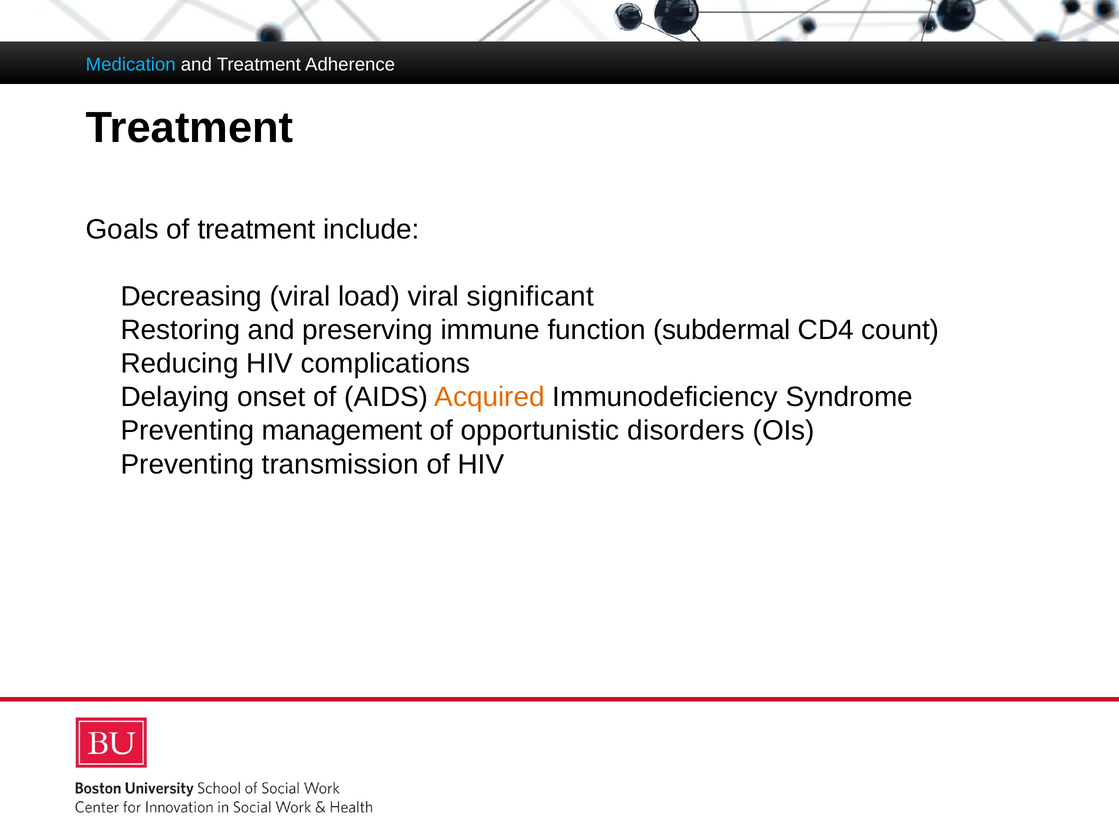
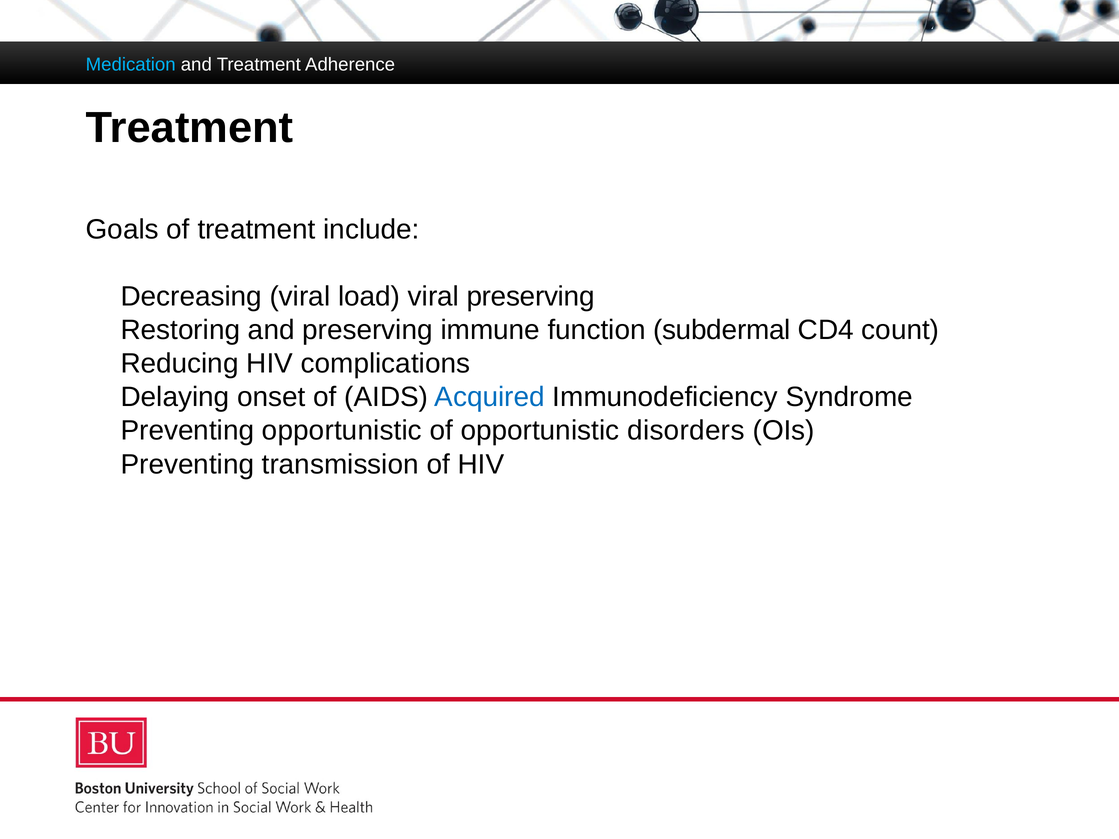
viral significant: significant -> preserving (531, 297)
Acquired colour: orange -> blue (490, 397)
management: management -> opportunistic (342, 431)
